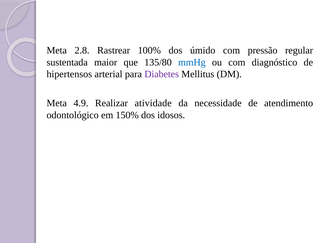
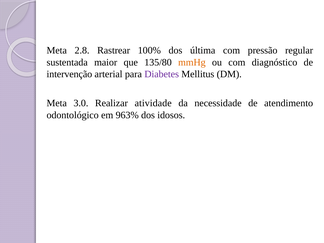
úmido: úmido -> última (203, 50)
mmHg colour: blue -> orange (192, 62)
hipertensos: hipertensos -> intervenção (69, 74)
4.9: 4.9 -> 3.0 (81, 103)
150%: 150% -> 963% (127, 115)
